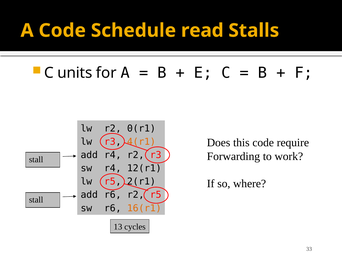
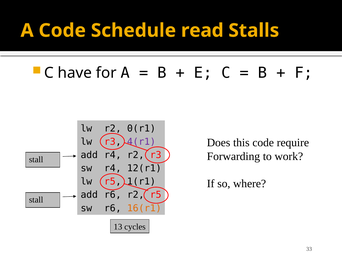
units: units -> have (75, 73)
4(r1 colour: orange -> purple (141, 142)
2(r1: 2(r1 -> 1(r1 (141, 182)
